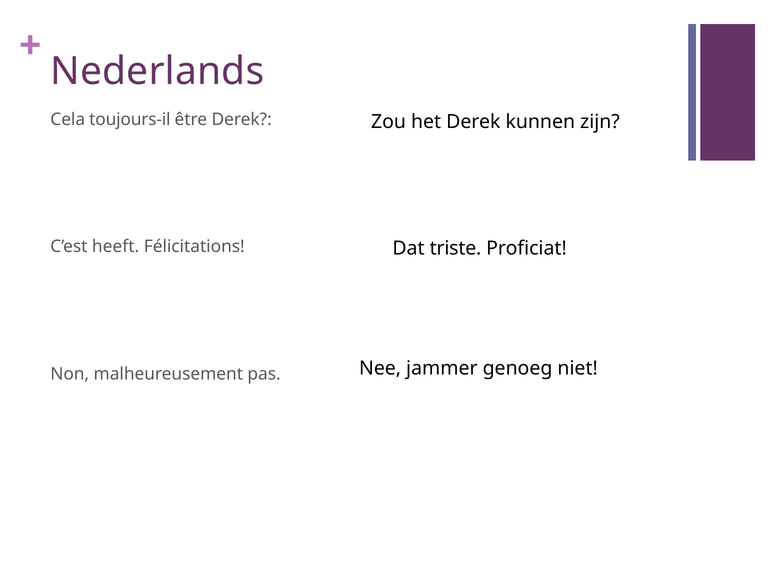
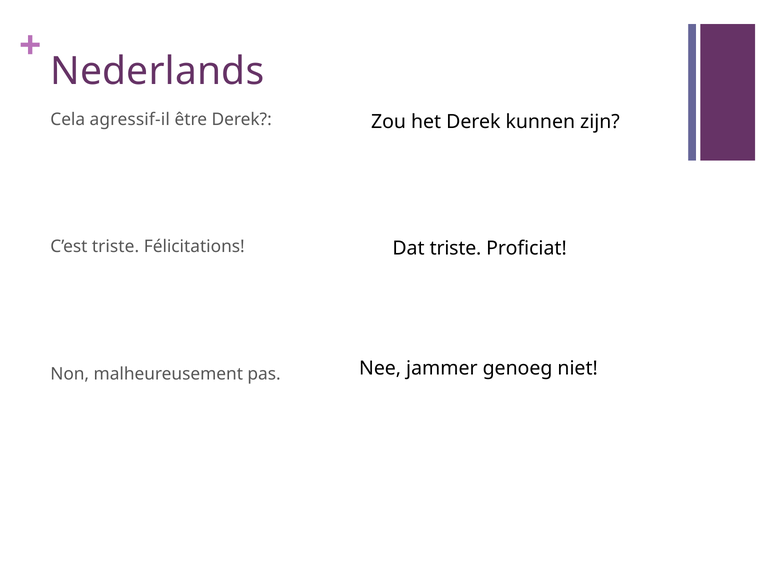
toujours-il: toujours-il -> agressif-il (130, 119)
C’est heeft: heeft -> triste (116, 247)
